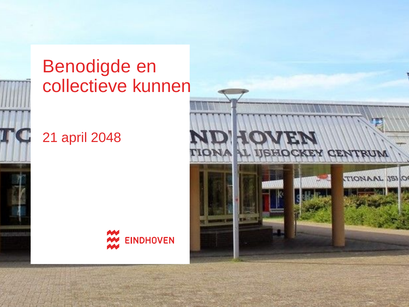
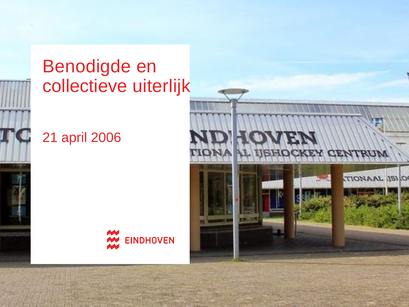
kunnen: kunnen -> uiterlijk (162, 86)
2048: 2048 -> 2006 (106, 138)
